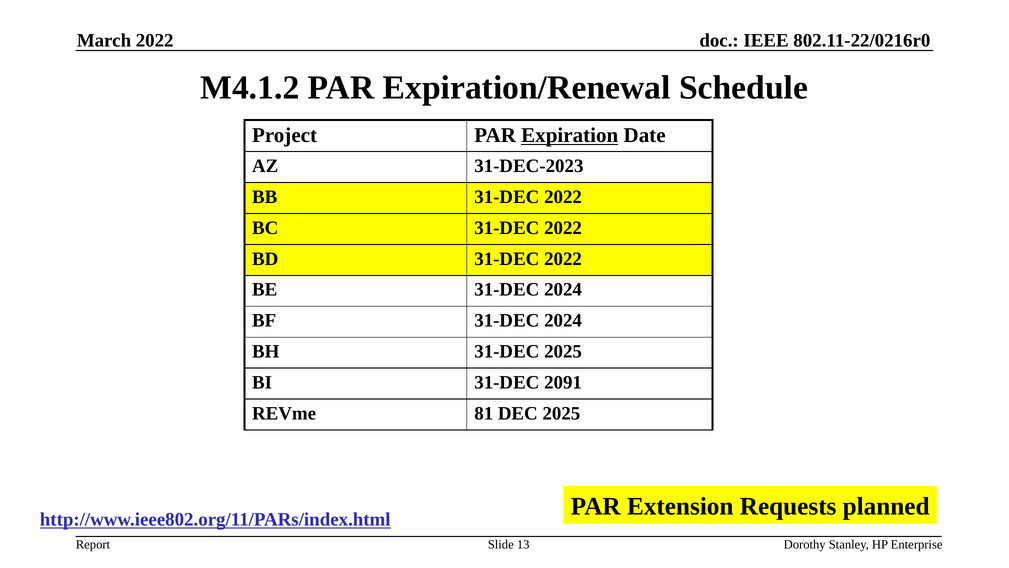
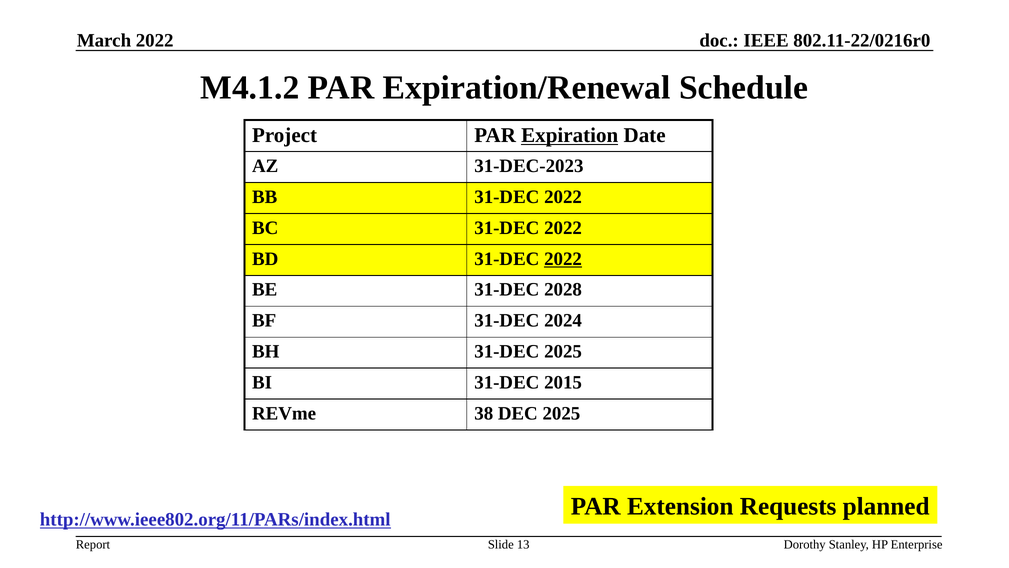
2022 underline: none -> present (563, 259)
BE 31-DEC 2024: 2024 -> 2028 (563, 290)
2091: 2091 -> 2015 (563, 382)
81: 81 -> 38 (484, 413)
